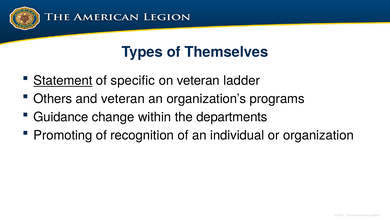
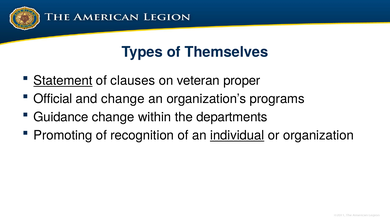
specific: specific -> clauses (133, 80)
ladder: ladder -> proper (242, 80)
Others: Others -> Official (53, 99)
and veteran: veteran -> change (123, 99)
individual underline: none -> present (237, 135)
